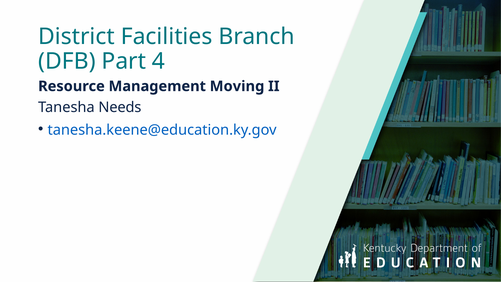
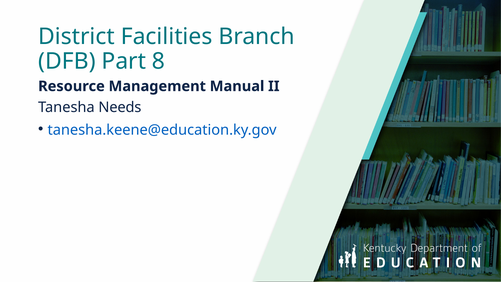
4: 4 -> 8 (159, 61)
Moving: Moving -> Manual (237, 86)
